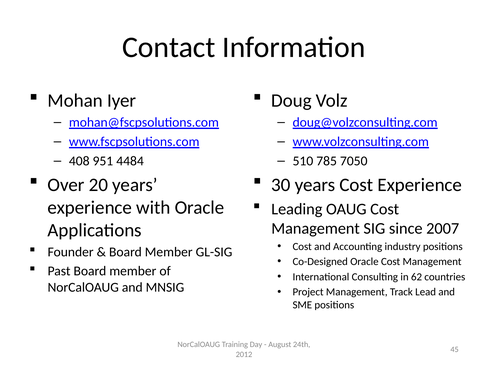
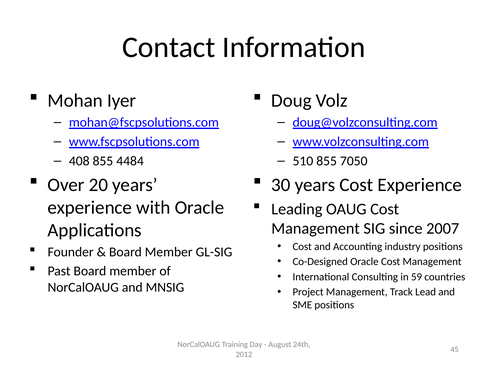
408 951: 951 -> 855 (103, 161)
510 785: 785 -> 855 (327, 161)
62: 62 -> 59 (417, 277)
